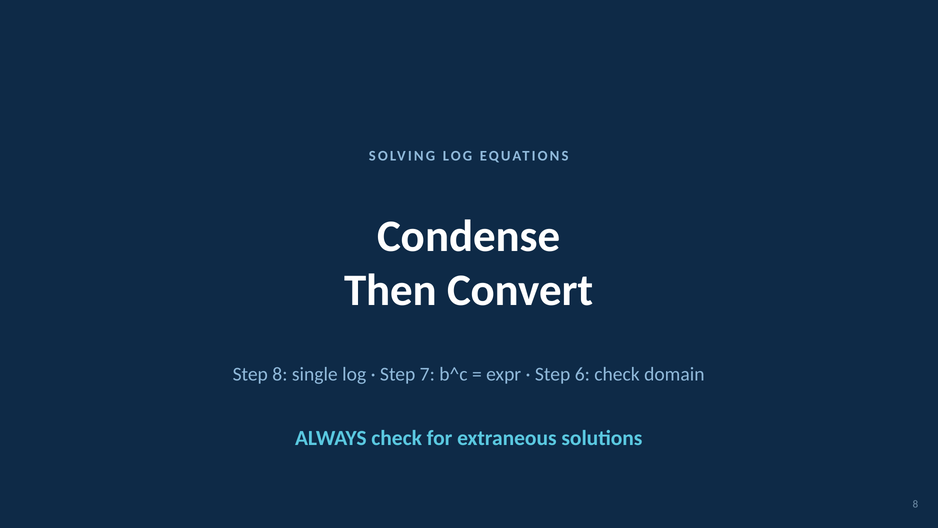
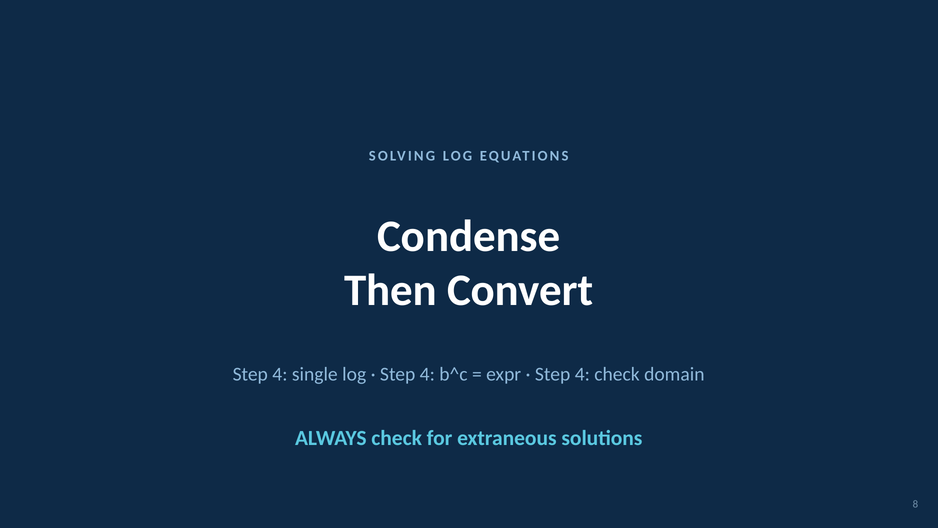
8: 8 -> 4 (280, 374)
7: 7 -> 4 (427, 374)
6: 6 -> 4 (582, 374)
